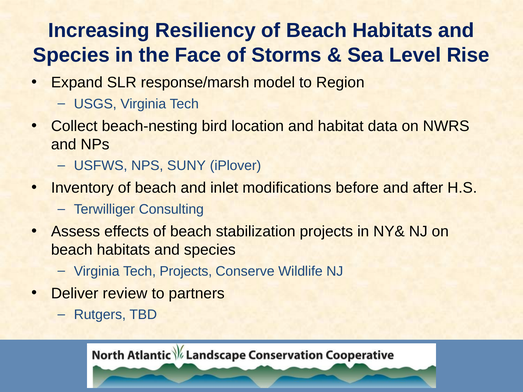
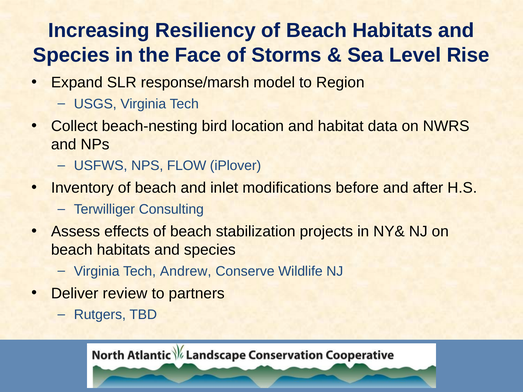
SUNY: SUNY -> FLOW (187, 166)
Tech Projects: Projects -> Andrew (186, 271)
